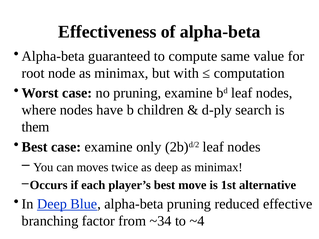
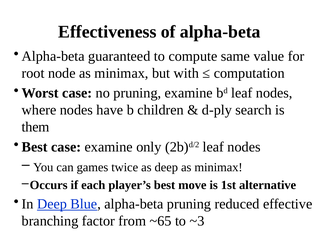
moves: moves -> games (92, 167)
~34: ~34 -> ~65 (161, 221)
~4: ~4 -> ~3 (197, 221)
